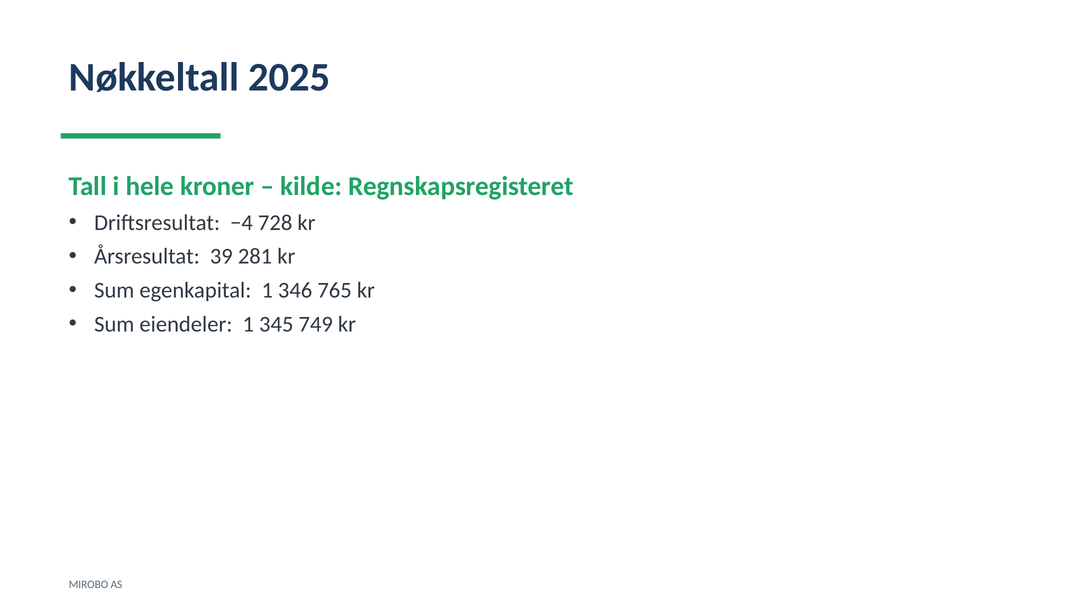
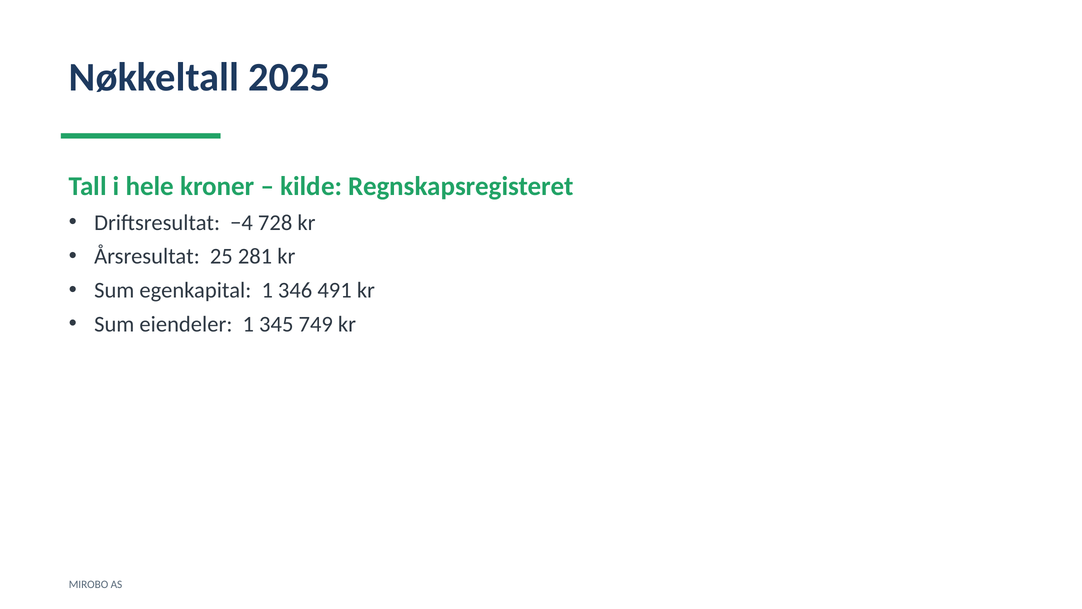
39: 39 -> 25 (221, 256)
765: 765 -> 491 (335, 290)
